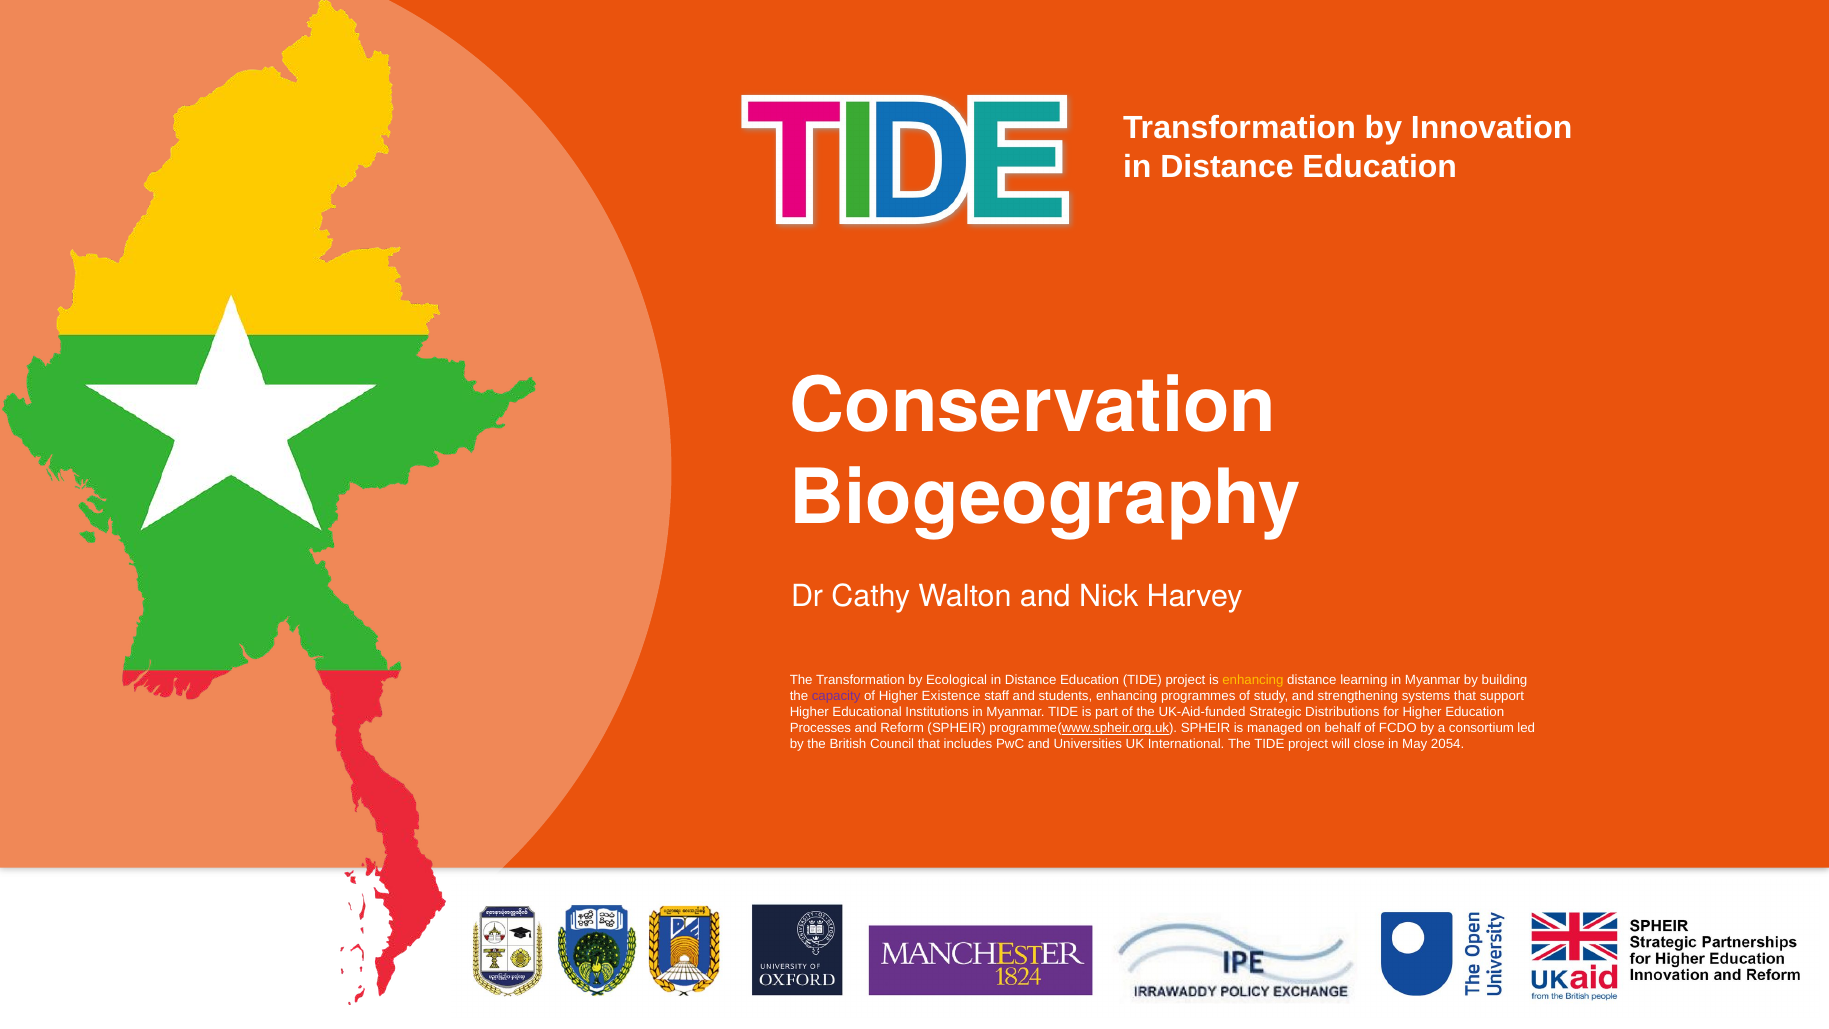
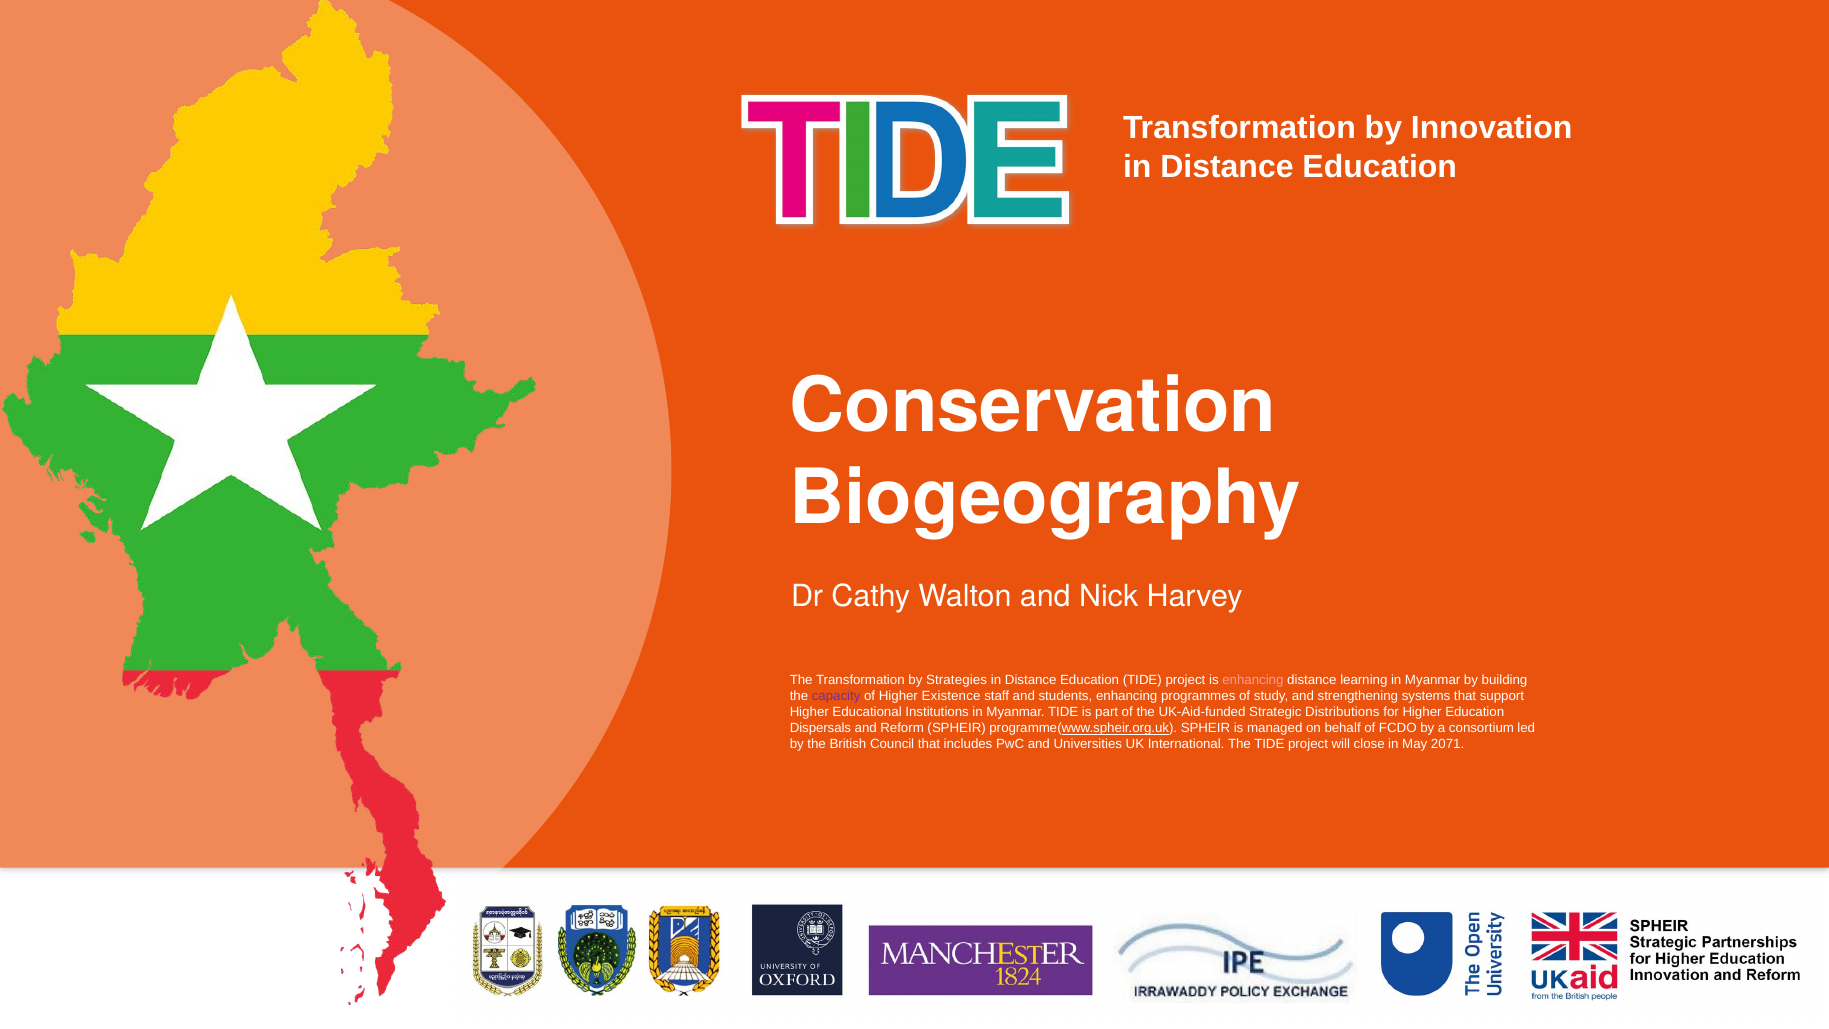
Ecological: Ecological -> Strategies (957, 680)
enhancing colour: yellow -> pink (1253, 680)
Processes: Processes -> Dispersals (820, 728)
2054: 2054 -> 2071 (1448, 744)
